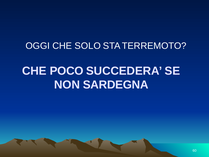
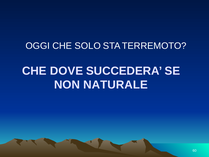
POCO: POCO -> DOVE (66, 71)
SARDEGNA: SARDEGNA -> NATURALE (116, 85)
